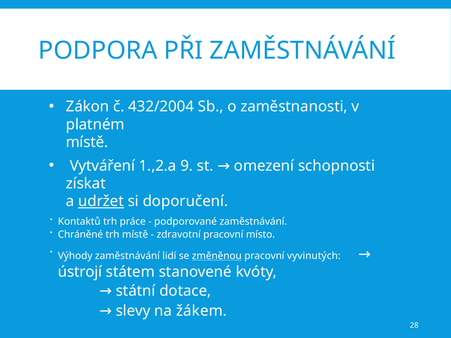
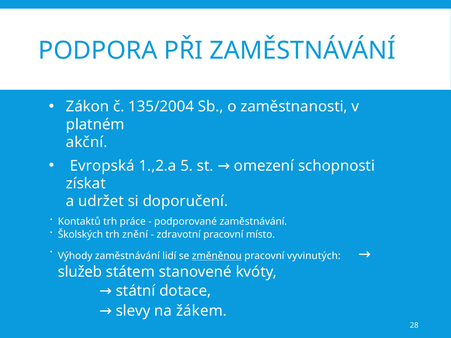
432/2004: 432/2004 -> 135/2004 (161, 107)
místě: místě -> akční (87, 142)
Vytváření: Vytváření -> Evropská (102, 166)
9: 9 -> 5 (187, 166)
udržet underline: present -> none (101, 202)
Chráněné: Chráněné -> Školských (80, 235)
trh místě: místě -> znění (135, 235)
ústrojí: ústrojí -> služeb (80, 272)
